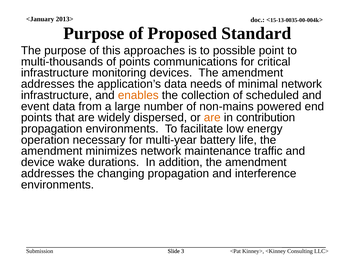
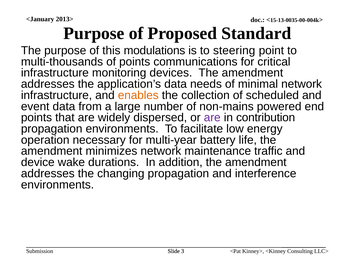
approaches: approaches -> modulations (154, 50)
possible: possible -> steering (234, 50)
are colour: orange -> purple (212, 117)
